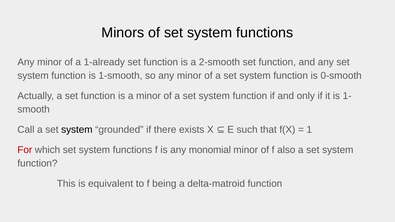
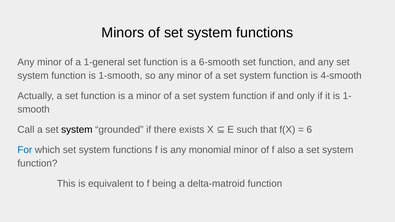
1-already: 1-already -> 1-general (104, 62)
2-smooth: 2-smooth -> 6-smooth (219, 62)
0-smooth: 0-smooth -> 4-smooth (341, 76)
1: 1 -> 6 (309, 130)
For colour: red -> blue (25, 150)
